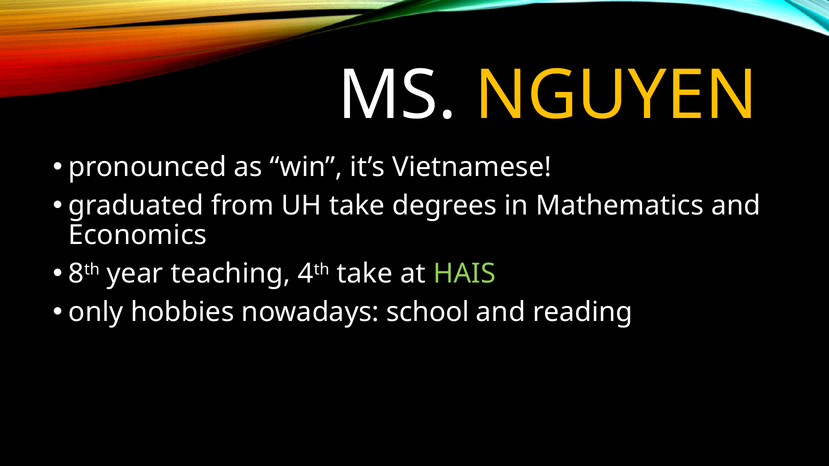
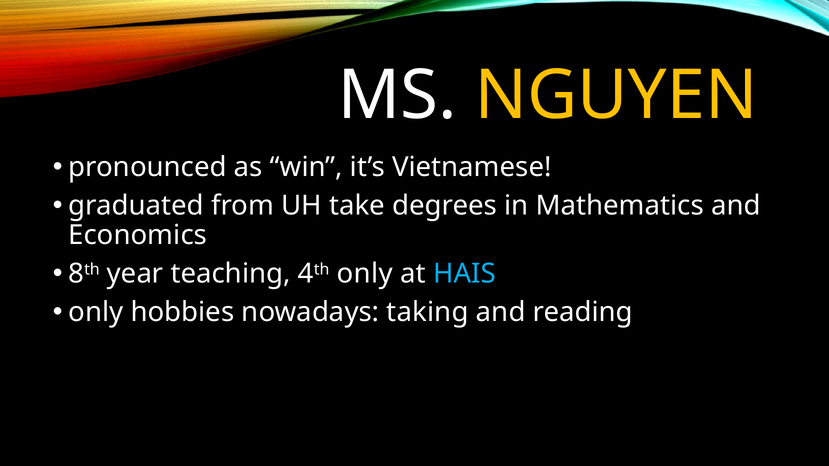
4th take: take -> only (365, 274)
HAIS colour: light green -> light blue (464, 274)
school: school -> taking (428, 312)
